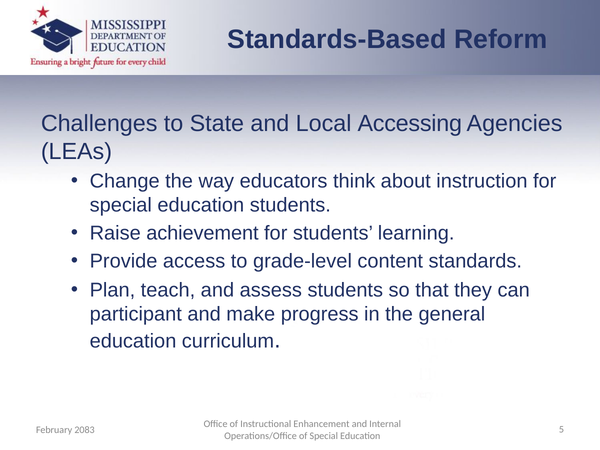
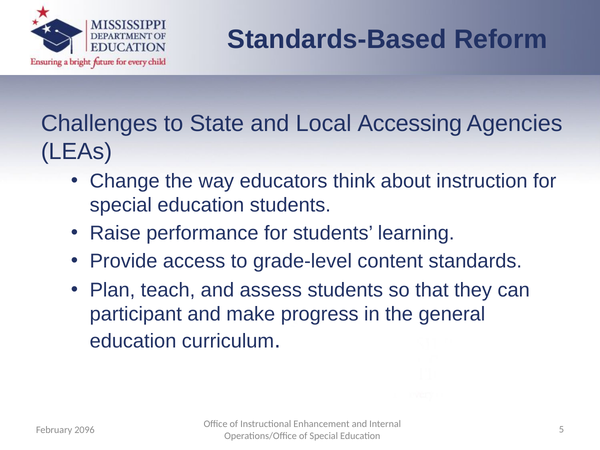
achievement: achievement -> performance (202, 233)
2083: 2083 -> 2096 (85, 430)
